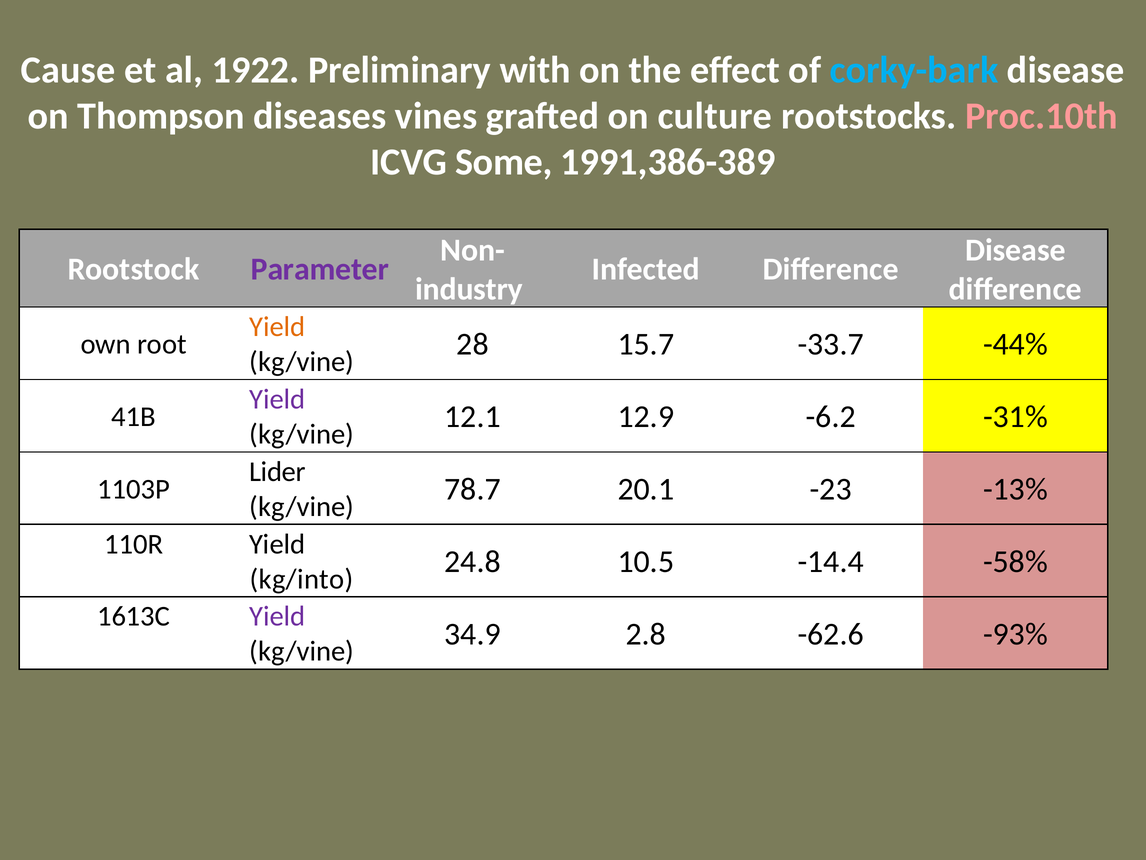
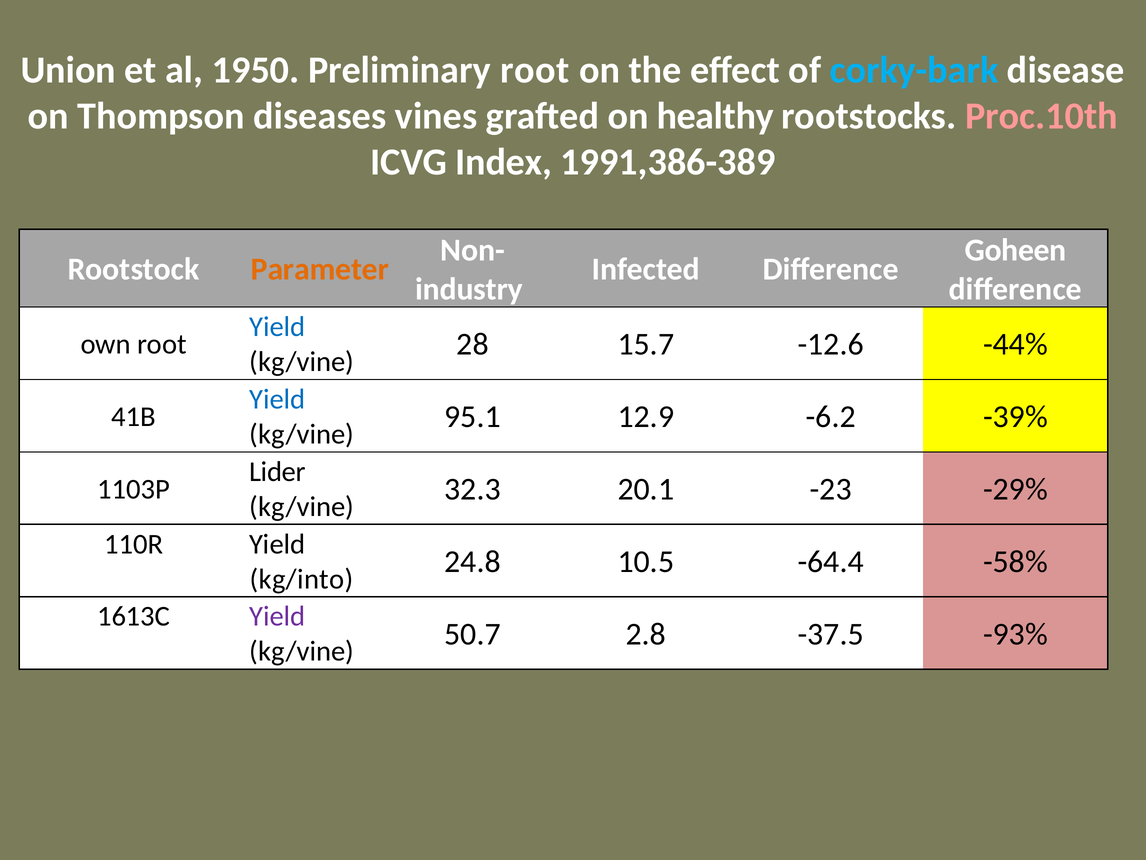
Cause: Cause -> Union (68, 70)
1922: 1922 -> 1950 (256, 70)
Preliminary with: with -> root (535, 70)
culture: culture -> healthy (715, 116)
Some: Some -> Index (504, 162)
Disease: Disease -> Goheen (1016, 250)
Parameter colour: purple -> orange (320, 269)
Yield colour: orange -> blue (277, 326)
-33.7: -33.7 -> -12.6 (831, 344)
Yield colour: purple -> blue (277, 399)
12.1: 12.1 -> 95.1 (473, 416)
-31%: -31% -> -39% (1015, 416)
78.7: 78.7 -> 32.3 (473, 489)
-13%: -13% -> -29% (1015, 489)
-14.4: -14.4 -> -64.4 (831, 561)
34.9: 34.9 -> 50.7 (473, 634)
-62.6: -62.6 -> -37.5 (831, 634)
